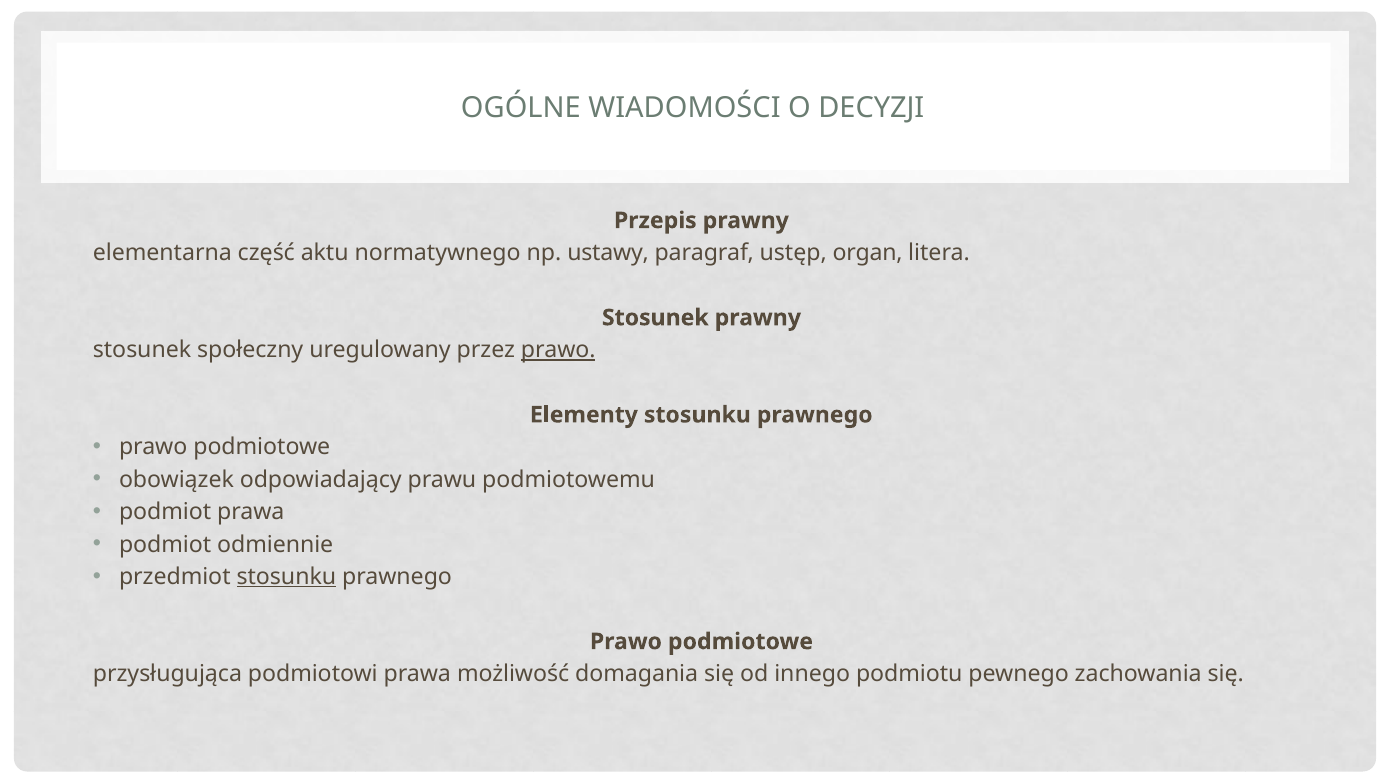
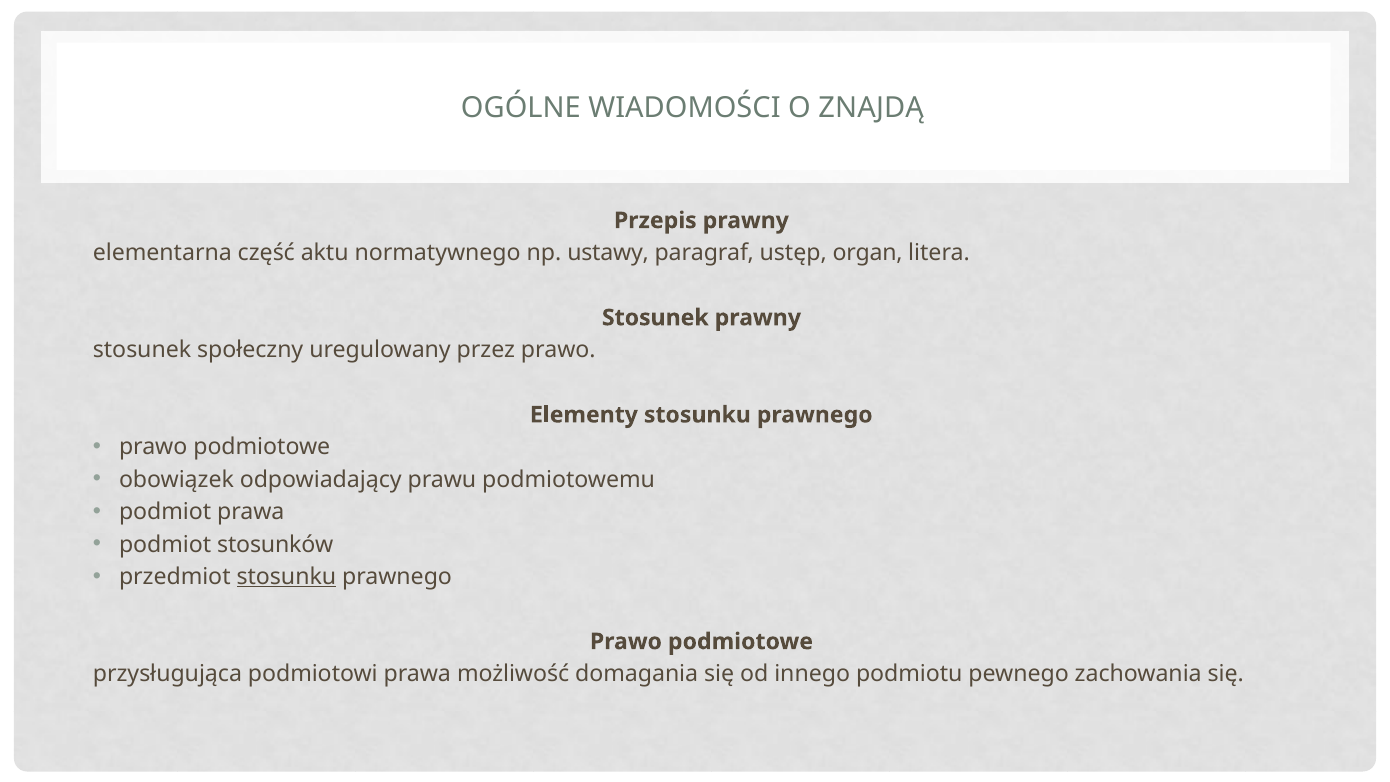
DECYZJI: DECYZJI -> ZNAJDĄ (871, 108)
prawo underline: present -> none (558, 350)
odmiennie: odmiennie -> stosunków (275, 544)
